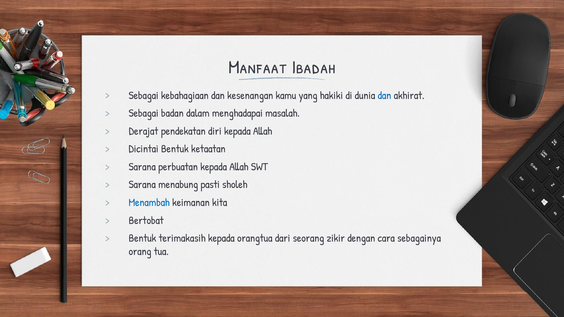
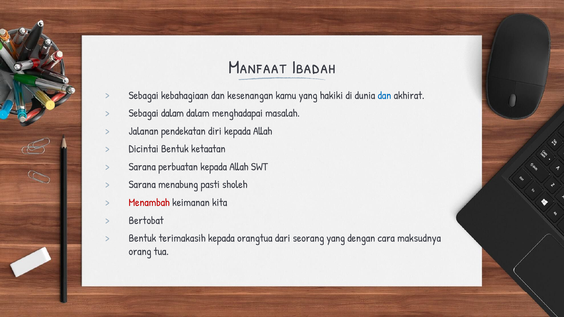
Sebagai badan: badan -> dalam (172, 113)
Derajat: Derajat -> Jalanan (144, 131)
Menambah colour: blue -> red (149, 203)
seorang zikir: zikir -> yang (336, 238)
sebagainya: sebagainya -> maksudnya (419, 238)
